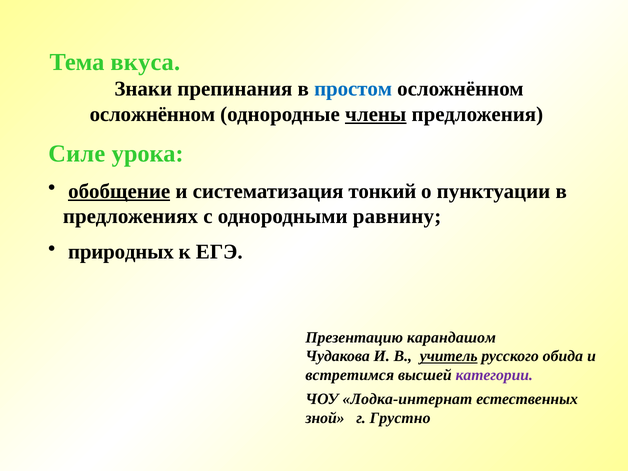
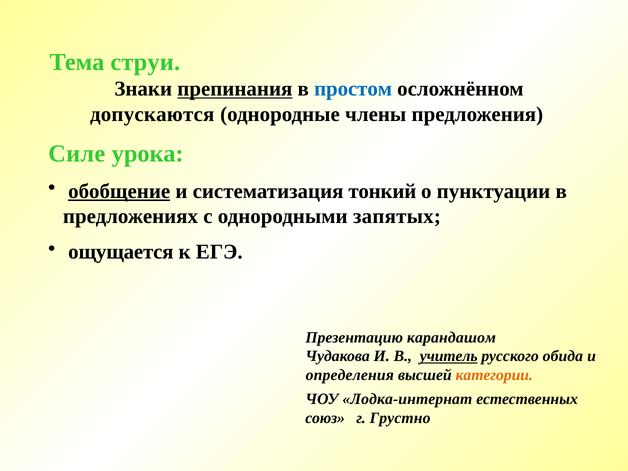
вкуса: вкуса -> струи (145, 62)
препинания underline: none -> present (235, 89)
осложнённом: осложнённом -> допускаются (152, 114)
члены underline: present -> none (376, 114)
равнину: равнину -> запятых (397, 216)
природных: природных -> ощущается (121, 252)
встретимся: встретимся -> определения (350, 375)
категории colour: purple -> orange (494, 375)
зной: зной -> союз (325, 418)
